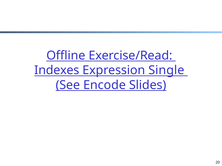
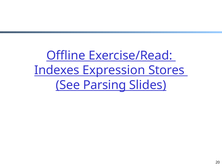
Single: Single -> Stores (166, 70)
Encode: Encode -> Parsing (105, 85)
